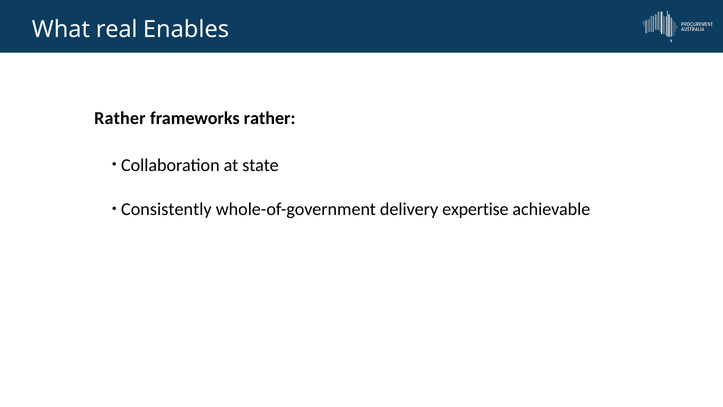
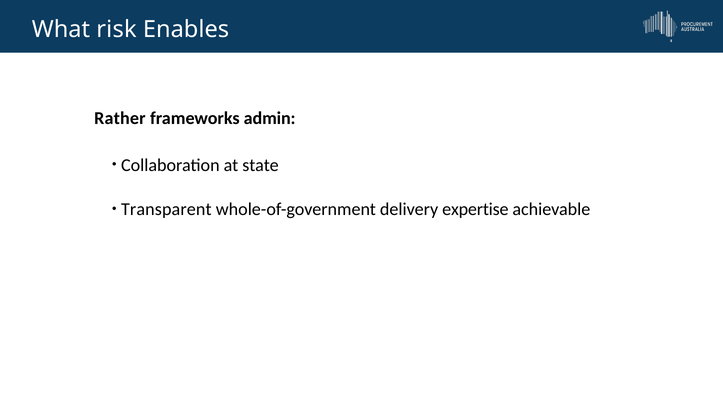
real: real -> risk (116, 29)
frameworks rather: rather -> admin (270, 118)
Consistently: Consistently -> Transparent (166, 209)
